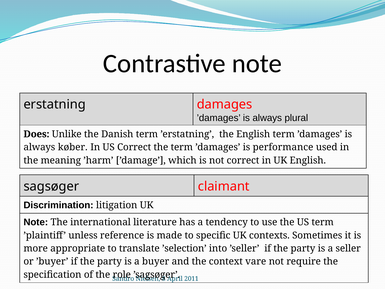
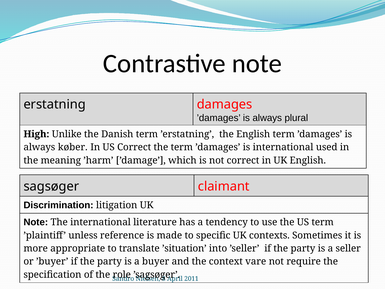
Does: Does -> High (36, 134)
is performance: performance -> international (283, 147)
’selection: ’selection -> ’situation (184, 248)
